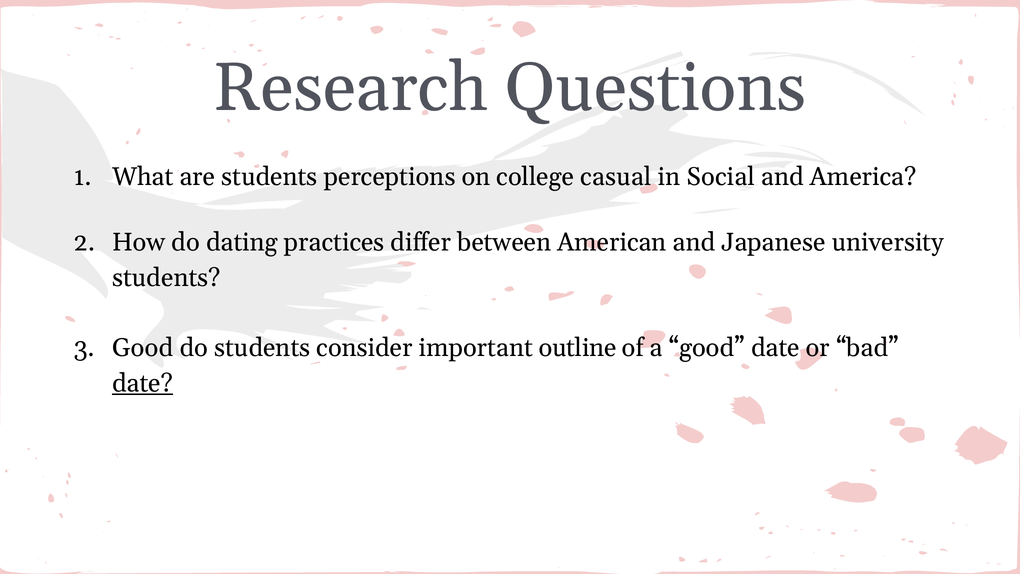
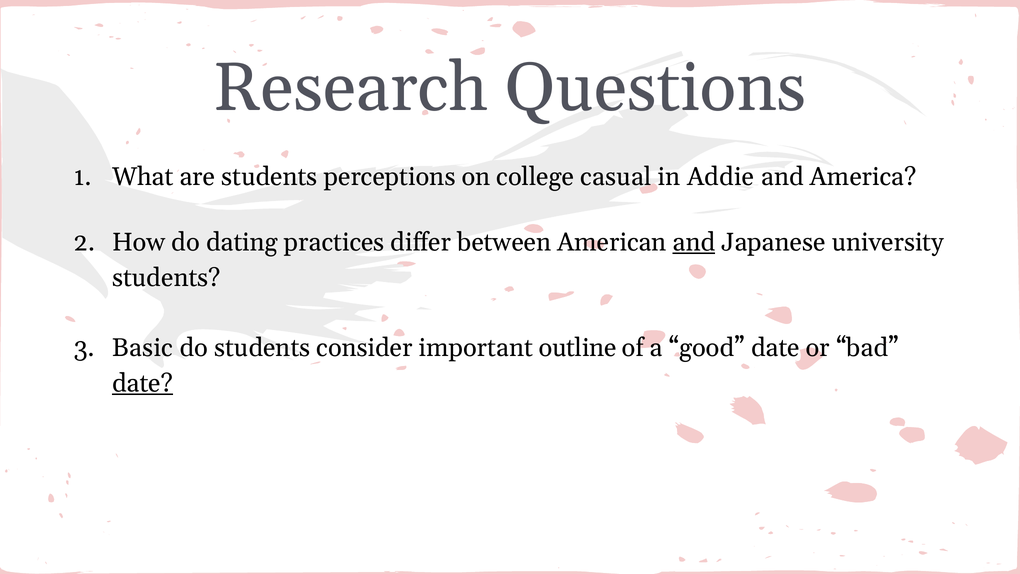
Social: Social -> Addie (721, 177)
and underline: none -> present (694, 242)
Good: Good -> Basic (143, 348)
